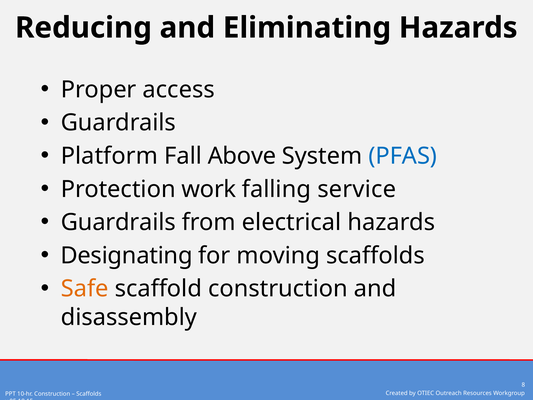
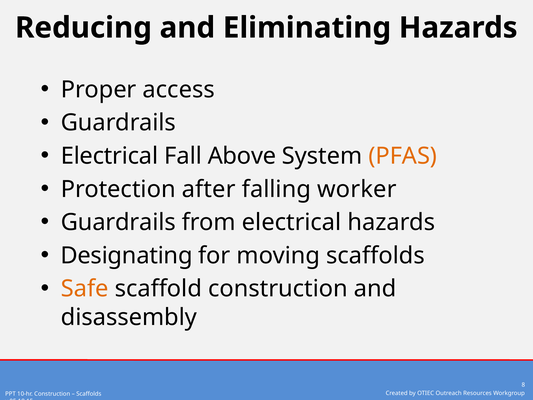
Platform: Platform -> Electrical (109, 156)
PFAS colour: blue -> orange (403, 156)
work: work -> after (209, 189)
service: service -> worker (357, 189)
